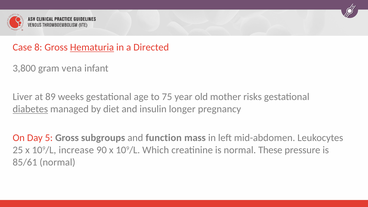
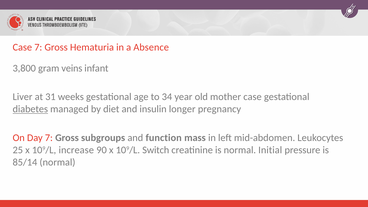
Case 8: 8 -> 7 (38, 47)
Hematuria underline: present -> none (92, 47)
Directed: Directed -> Absence (151, 47)
vena: vena -> veins (72, 68)
89: 89 -> 31 (50, 97)
75: 75 -> 34 (167, 97)
mother risks: risks -> case (253, 97)
Day 5: 5 -> 7 (49, 138)
Which: Which -> Switch (156, 150)
These: These -> Initial (270, 150)
85/61: 85/61 -> 85/14 (25, 162)
